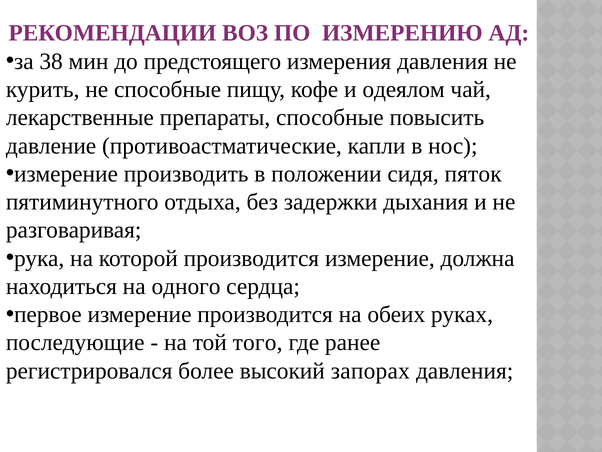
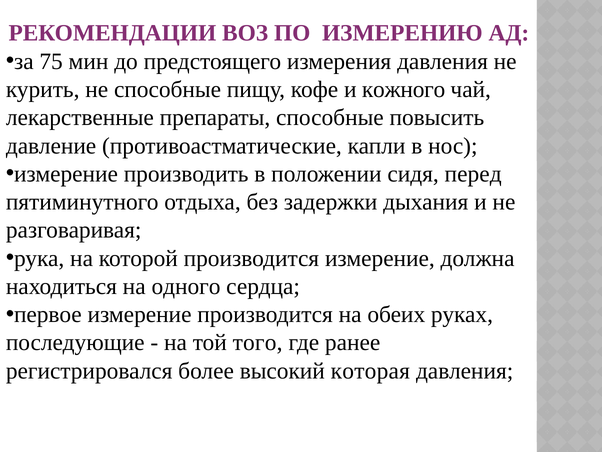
38: 38 -> 75 (51, 61)
одеялом: одеялом -> кожного (404, 89)
пяток: пяток -> перед (473, 174)
запорах: запорах -> которая (370, 370)
